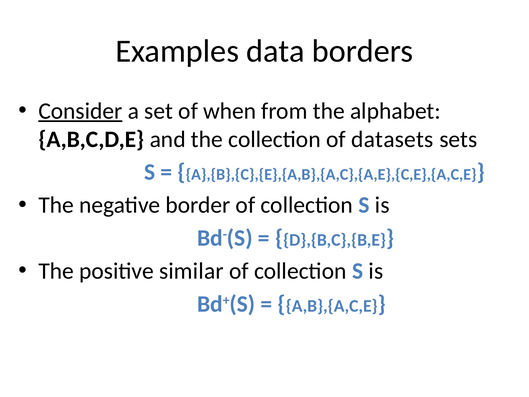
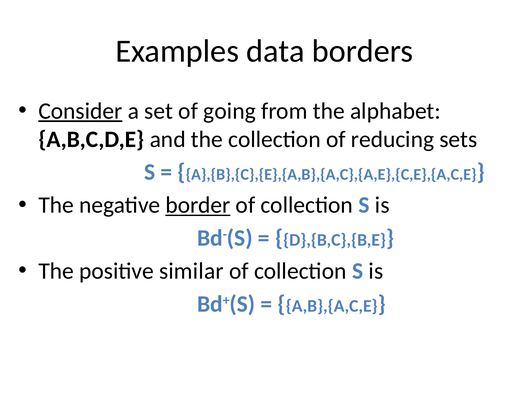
when: when -> going (230, 111)
datasets: datasets -> reducing (392, 139)
border underline: none -> present (198, 205)
